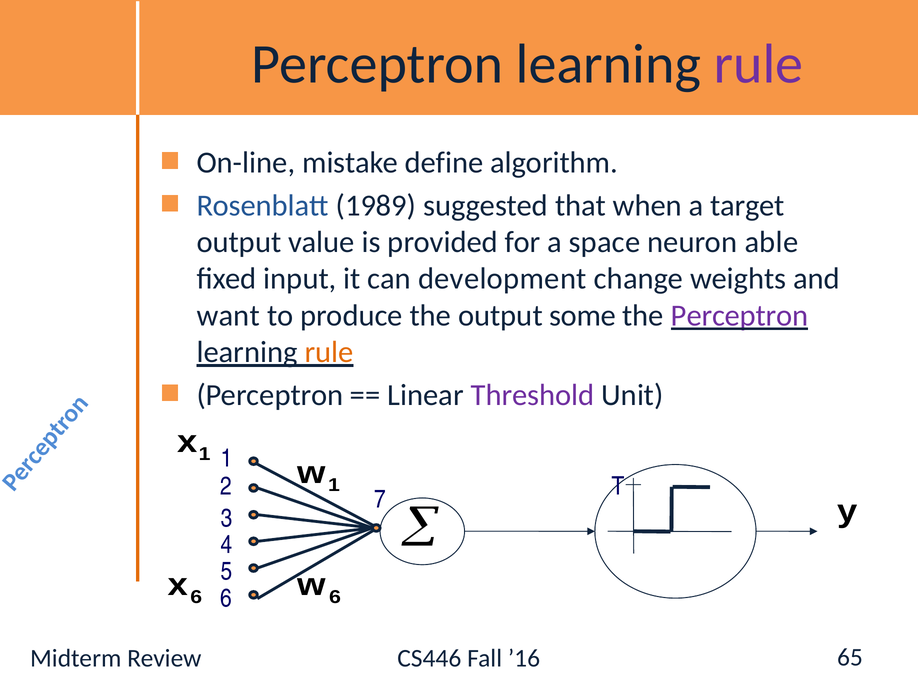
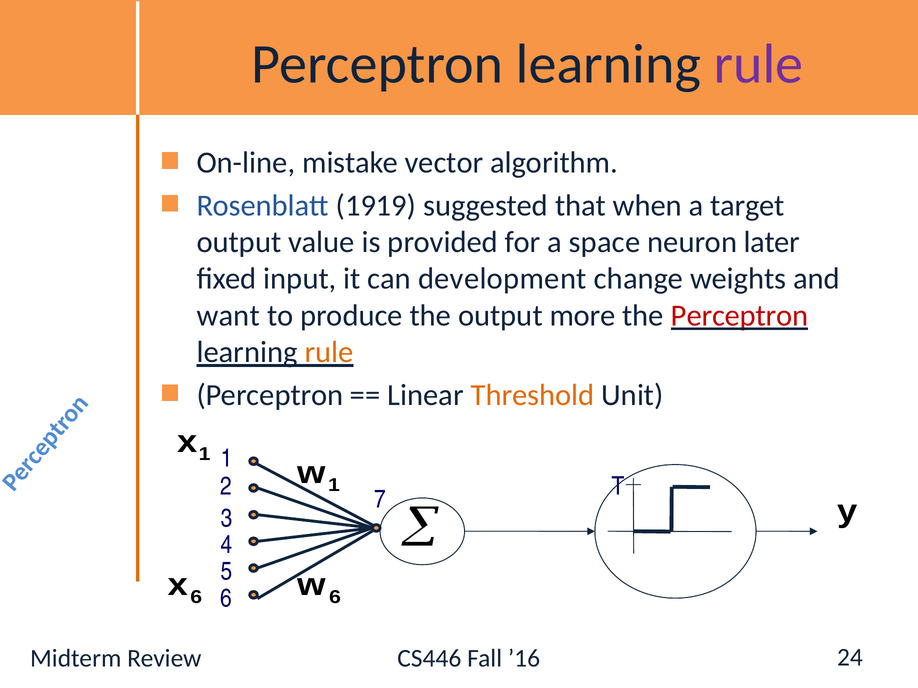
define: define -> vector (444, 163)
1989: 1989 -> 1919 (376, 206)
able: able -> later (772, 242)
some: some -> more (583, 316)
Perceptron colour: purple -> red (740, 316)
Threshold colour: purple -> orange (533, 395)
65: 65 -> 24 (850, 658)
